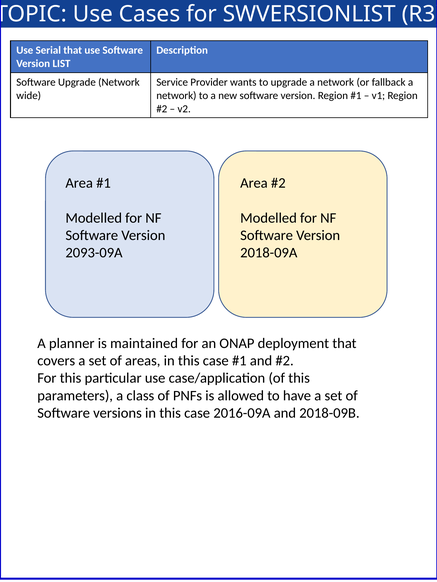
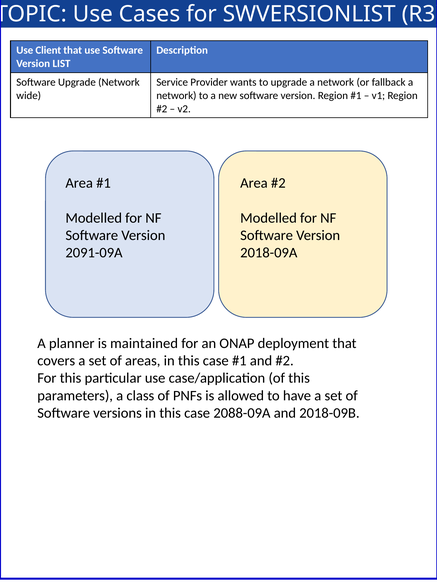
Serial: Serial -> Client (48, 50)
2093-09A: 2093-09A -> 2091-09A (94, 253)
2016-09A: 2016-09A -> 2088-09A (242, 414)
